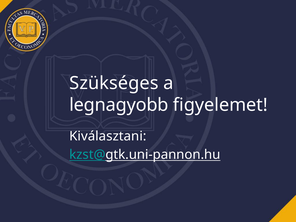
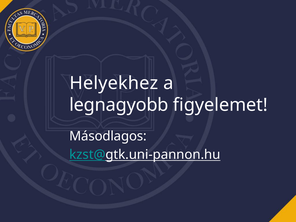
Szükséges: Szükséges -> Helyekhez (114, 83)
Kiválasztani: Kiválasztani -> Másodlagos (108, 136)
